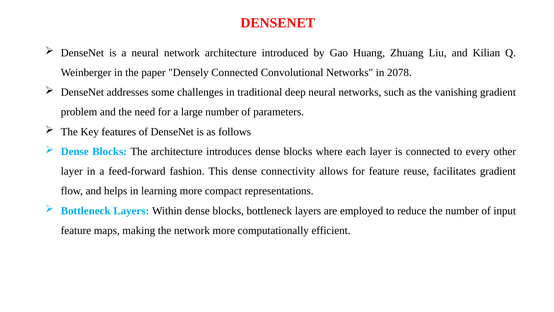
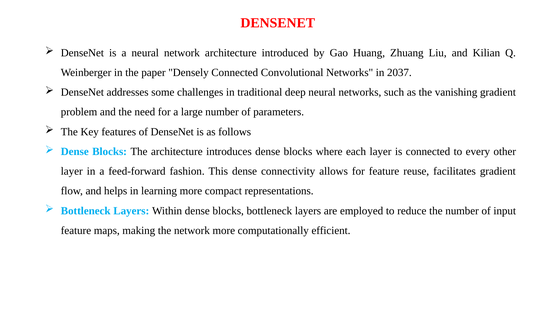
2078: 2078 -> 2037 (399, 72)
